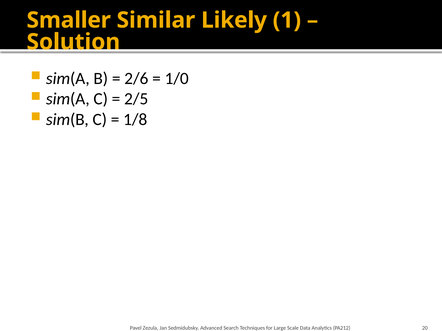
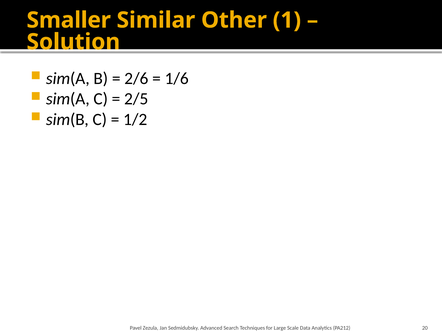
Likely: Likely -> Other (234, 20)
1/0: 1/0 -> 1/6 (177, 79)
1/8: 1/8 -> 1/2 (135, 120)
